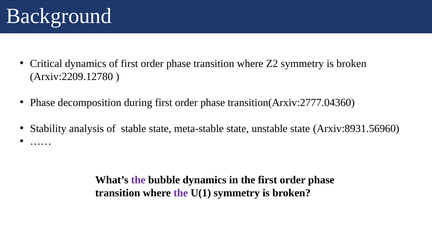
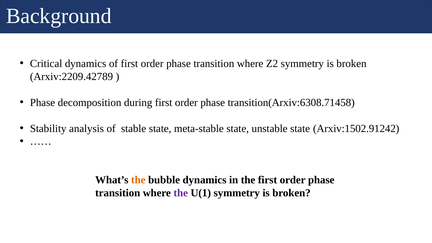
Arxiv:2209.12780: Arxiv:2209.12780 -> Arxiv:2209.42789 (71, 77)
transition(Arxiv:2777.04360: transition(Arxiv:2777.04360 -> transition(Arxiv:6308.71458 (291, 103)
Arxiv:8931.56960: Arxiv:8931.56960 -> Arxiv:1502.91242 (356, 128)
the colour: purple -> orange (138, 180)
